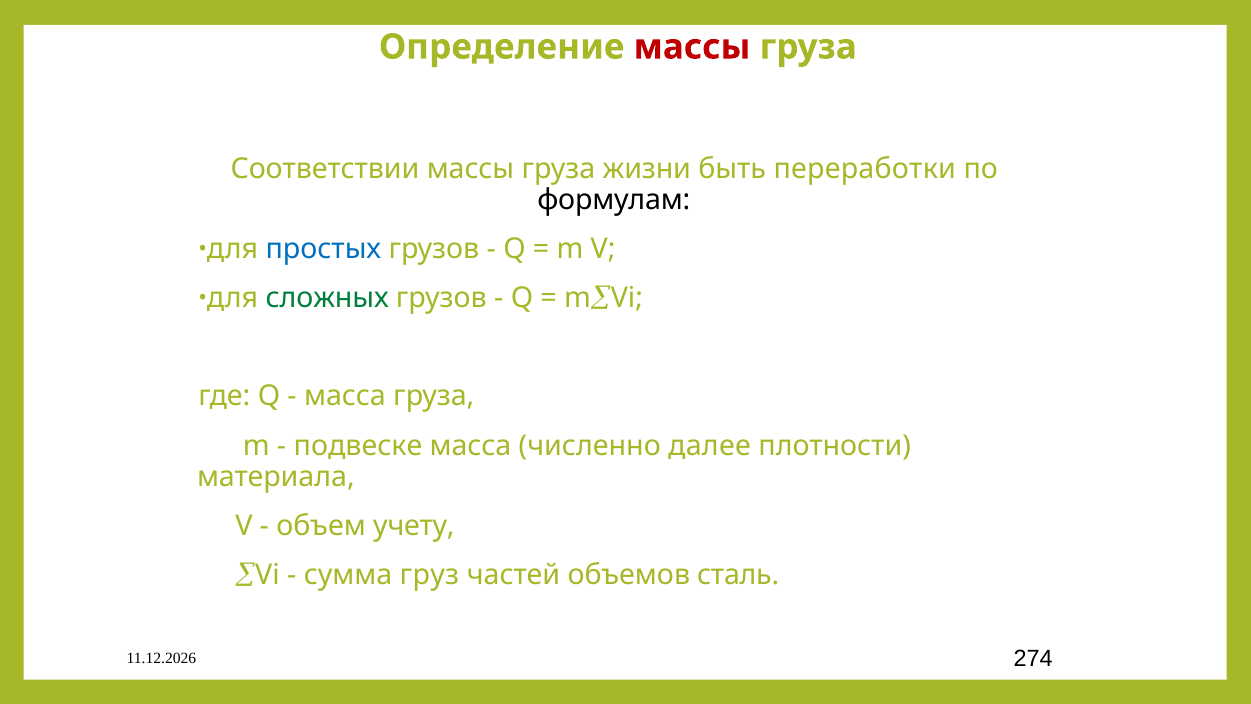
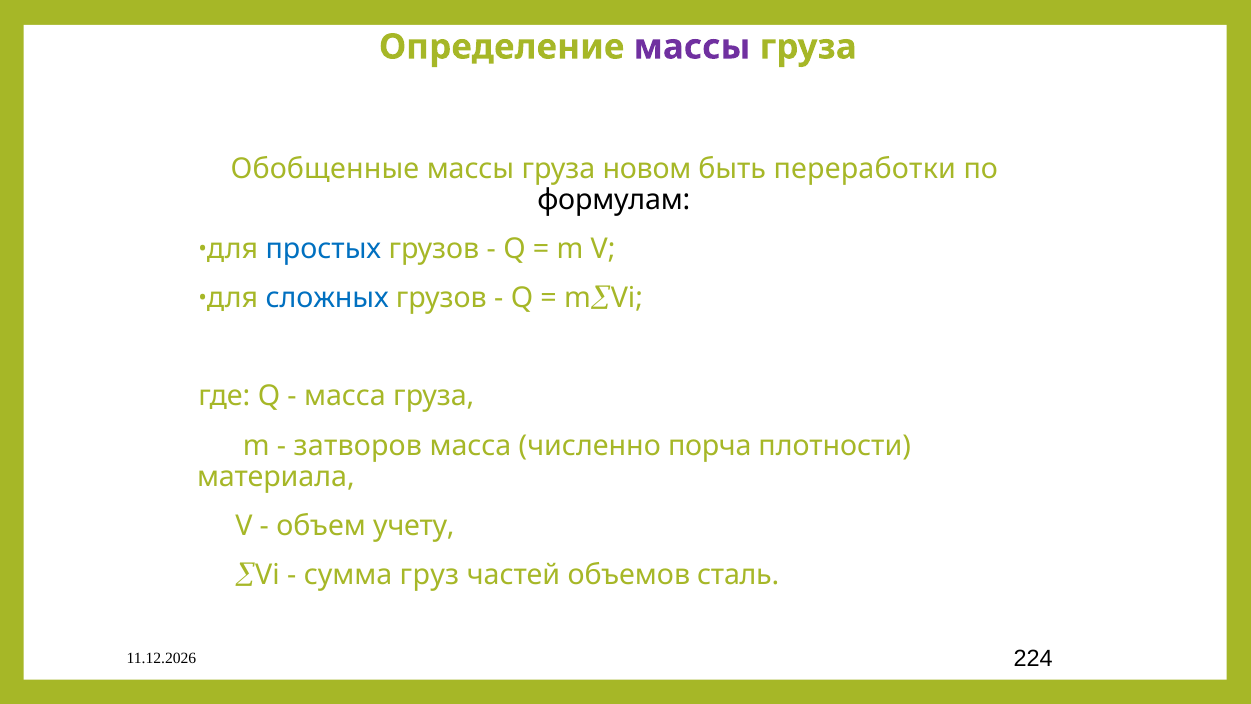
массы colour: red -> purple (692, 47)
Соответствии: Соответствии -> Обобщенные (325, 169)
жизни: жизни -> новом (647, 169)
сложных colour: green -> blue (327, 298)
подвеске: подвеске -> затворов (358, 445)
далее: далее -> порча (710, 445)
274: 274 -> 224 (1033, 659)
